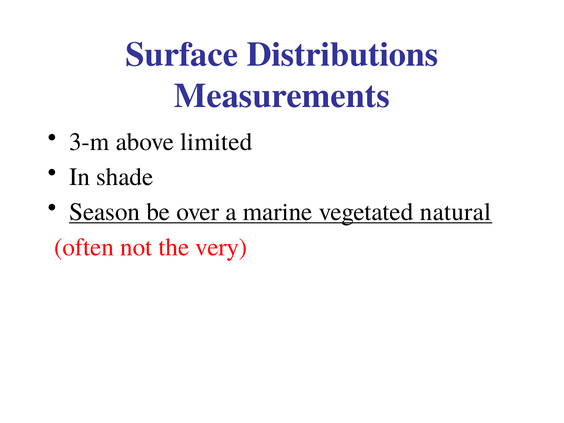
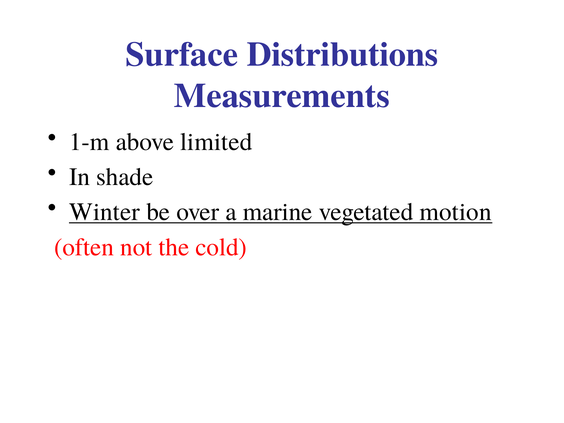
3-m: 3-m -> 1-m (89, 142)
Season: Season -> Winter (105, 212)
natural: natural -> motion (456, 212)
very: very -> cold (221, 247)
